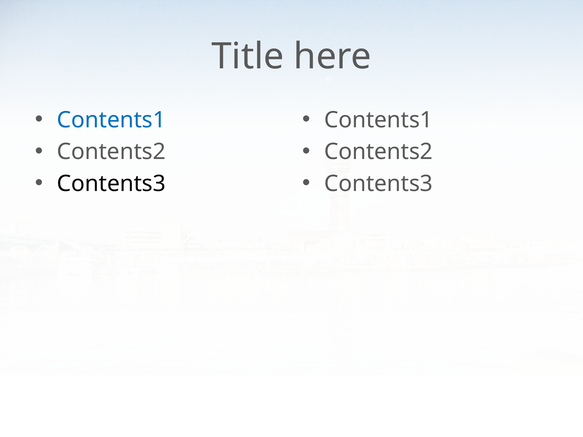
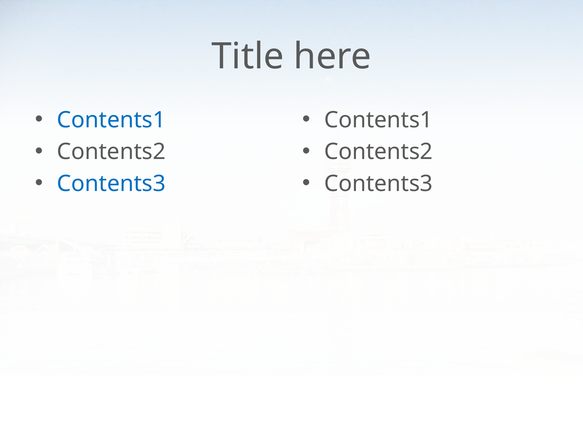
Contents3 colour: black -> blue (111, 184)
